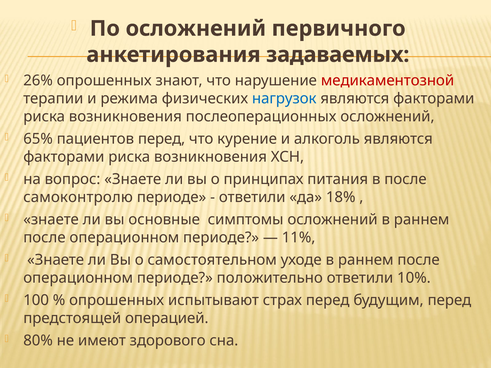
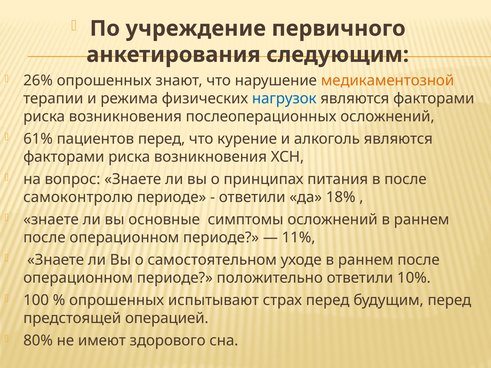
По осложнений: осложнений -> учреждение (196, 29)
задаваемых: задаваемых -> следующим (338, 55)
медикаментозной colour: red -> orange (388, 81)
65%: 65% -> 61% (38, 139)
